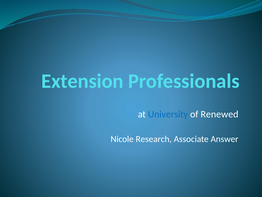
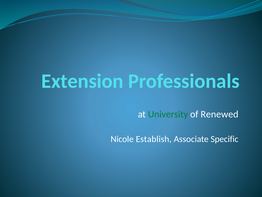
University colour: blue -> green (168, 114)
Research: Research -> Establish (154, 139)
Answer: Answer -> Specific (225, 139)
